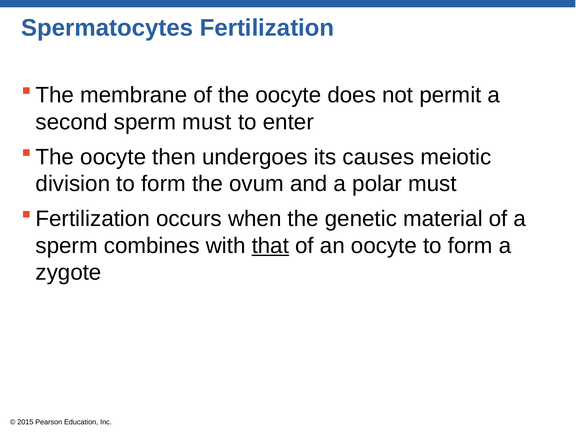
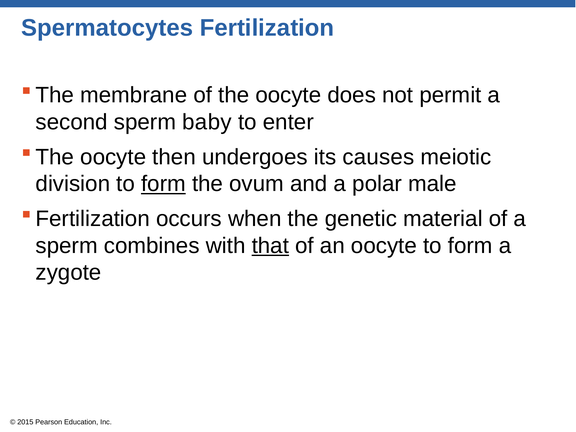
sperm must: must -> baby (207, 122)
form underline: none -> present (163, 184)
polar must: must -> male (432, 184)
